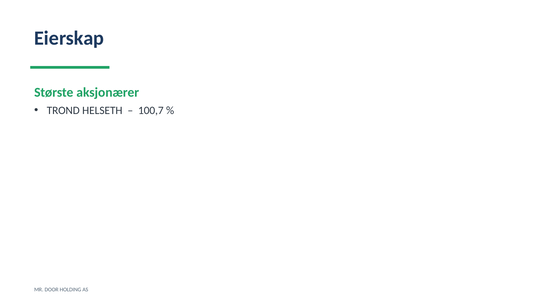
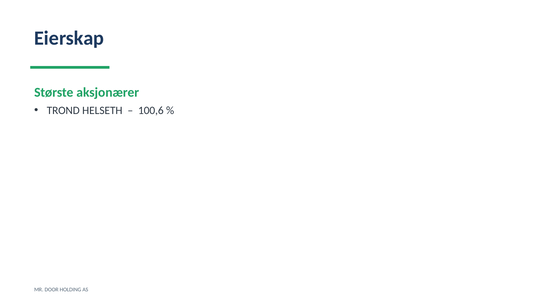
100,7: 100,7 -> 100,6 (151, 110)
